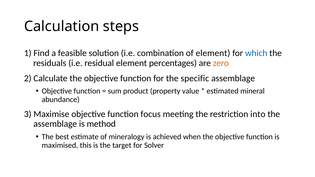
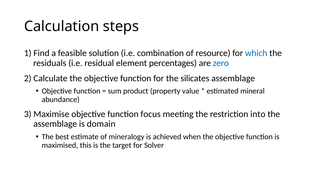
of element: element -> resource (213, 53)
zero colour: orange -> blue (221, 63)
specific: specific -> silicates (195, 78)
method: method -> domain (101, 124)
